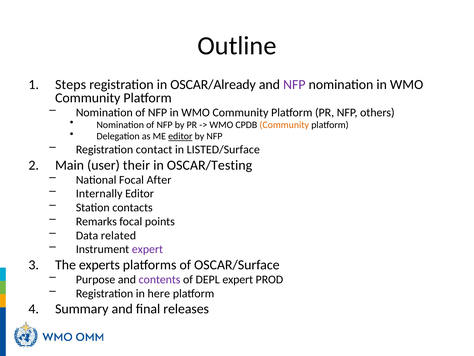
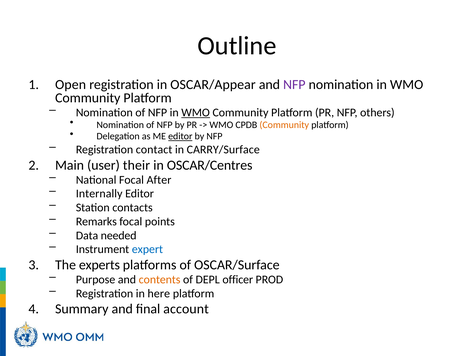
Steps: Steps -> Open (71, 85)
OSCAR/Already: OSCAR/Already -> OSCAR/Appear (213, 85)
WMO underline: none -> present (196, 112)
LISTED/Surface: LISTED/Surface -> CARRY/Surface (223, 149)
OSCAR/Testing: OSCAR/Testing -> OSCAR/Centres (210, 165)
related: related -> needed (119, 235)
expert colour: purple -> blue (147, 249)
contents colour: purple -> orange (160, 279)
DEPL expert: expert -> officer (238, 279)
releases: releases -> account (186, 309)
